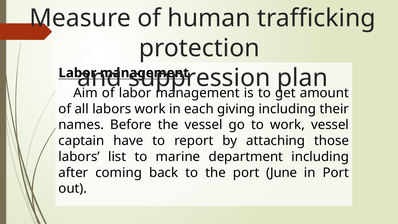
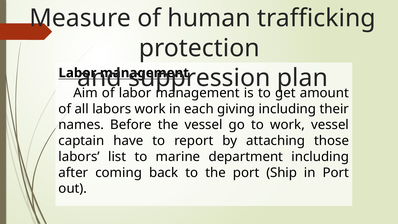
June: June -> Ship (282, 173)
